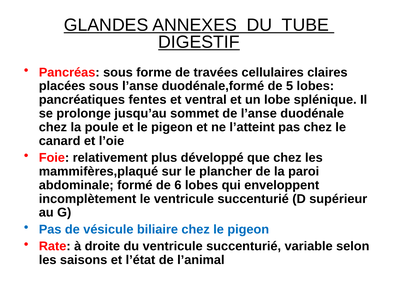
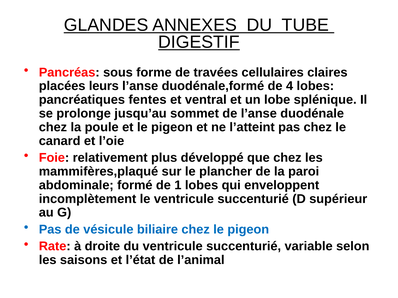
placées sous: sous -> leurs (104, 86)
5: 5 -> 4 (290, 86)
6: 6 -> 1 (178, 185)
